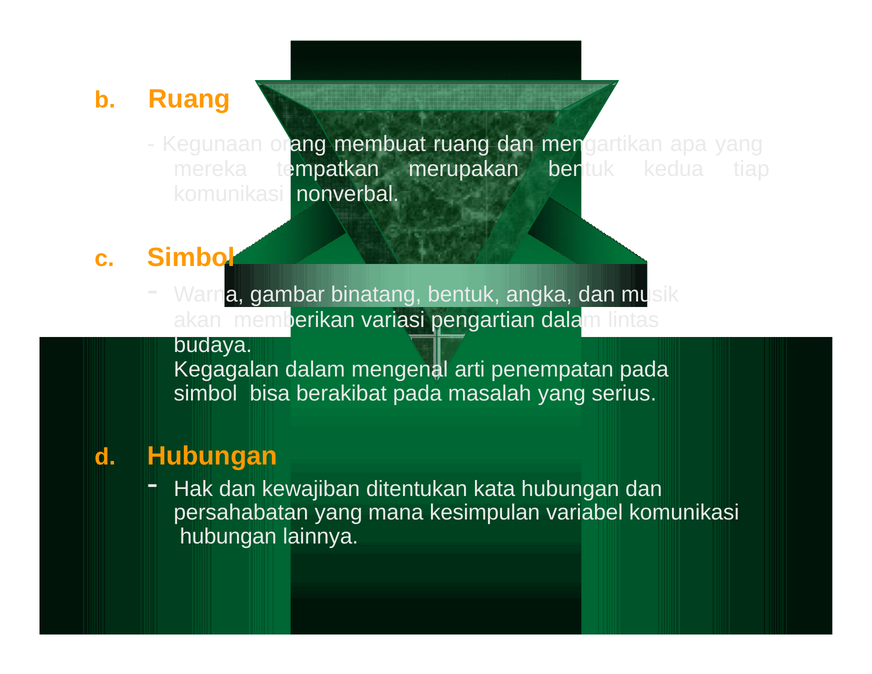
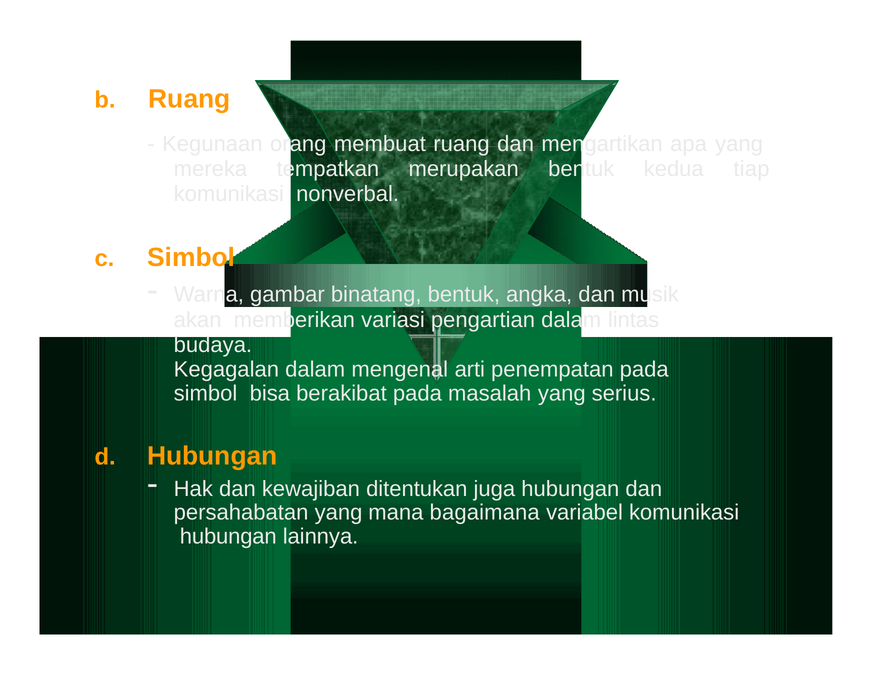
kata: kata -> juga (494, 489)
kesimpulan: kesimpulan -> bagaimana (485, 512)
